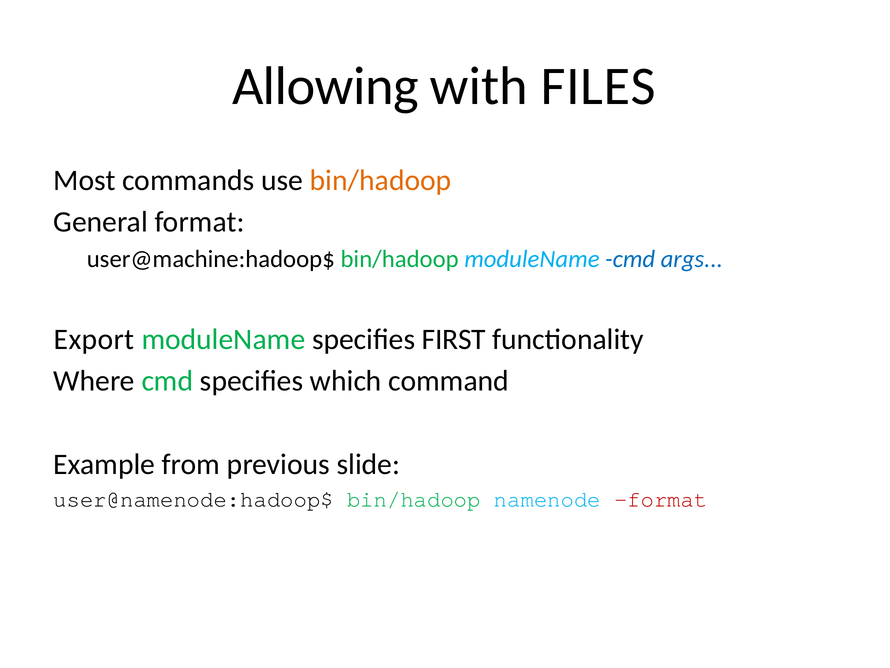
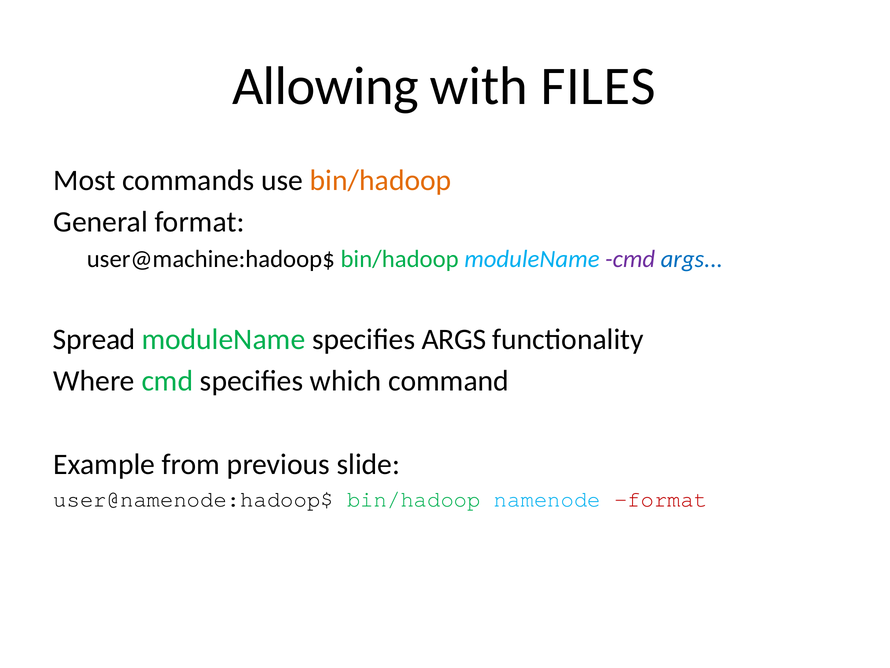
cmd colour: blue -> purple (630, 259)
Export: Export -> Spread (94, 339)
specifies FIRST: FIRST -> ARGS (454, 339)
